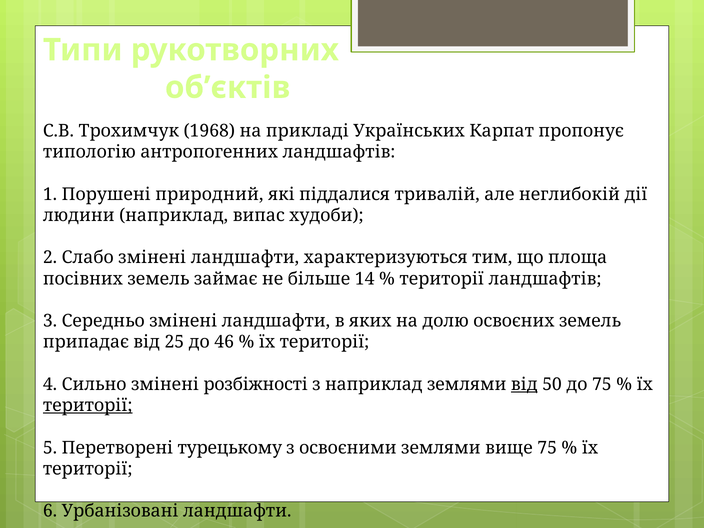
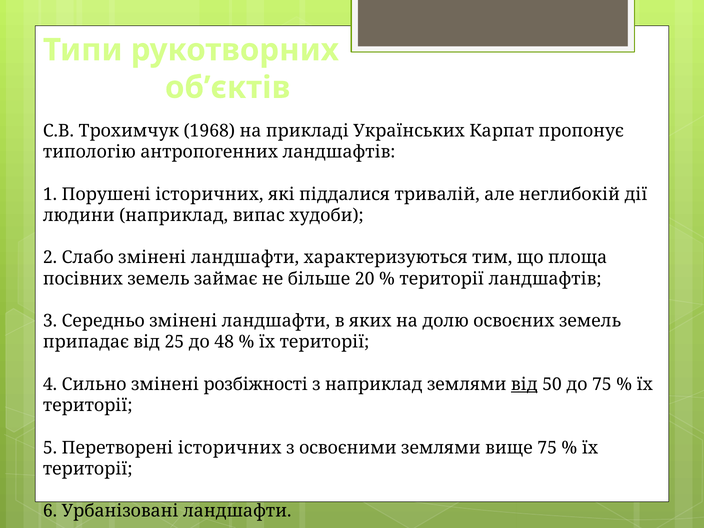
Порушені природний: природний -> історичних (209, 194)
14: 14 -> 20 (365, 279)
46: 46 -> 48 (224, 342)
території underline: present -> none (88, 405)
Перетворені турецькому: турецькому -> історичних (230, 448)
